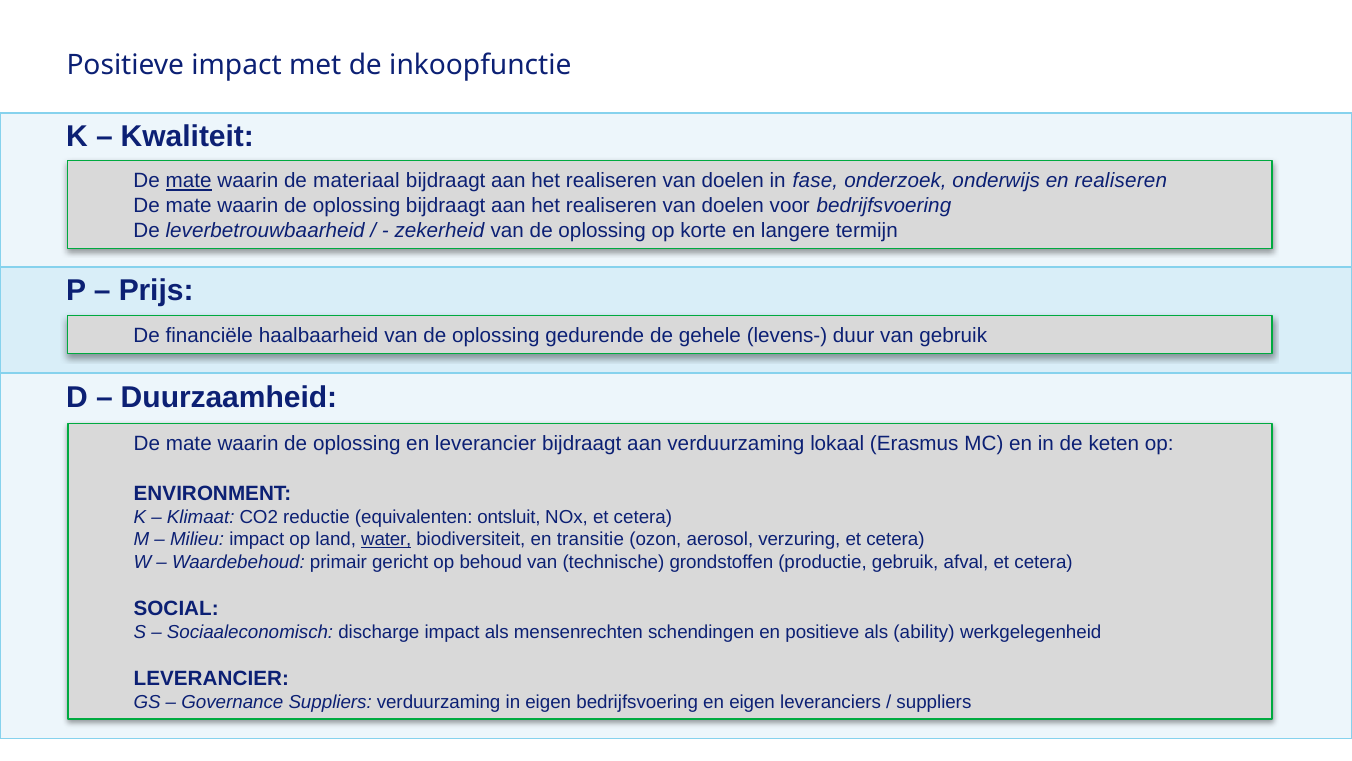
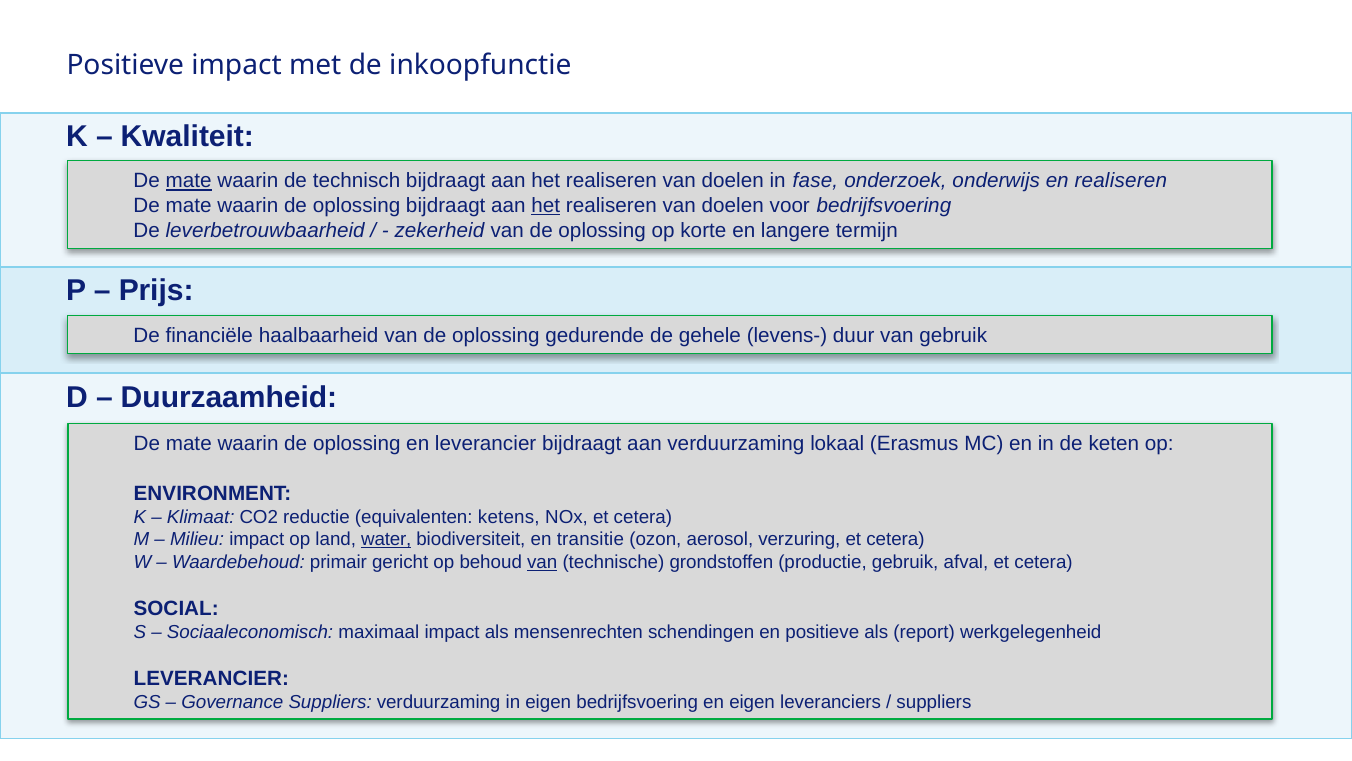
materiaal: materiaal -> technisch (357, 181)
het underline: none -> present (546, 206)
ontsluit: ontsluit -> ketens (509, 517)
van underline: none -> present (542, 562)
discharge: discharge -> maximaal (379, 632)
ability: ability -> report (924, 632)
